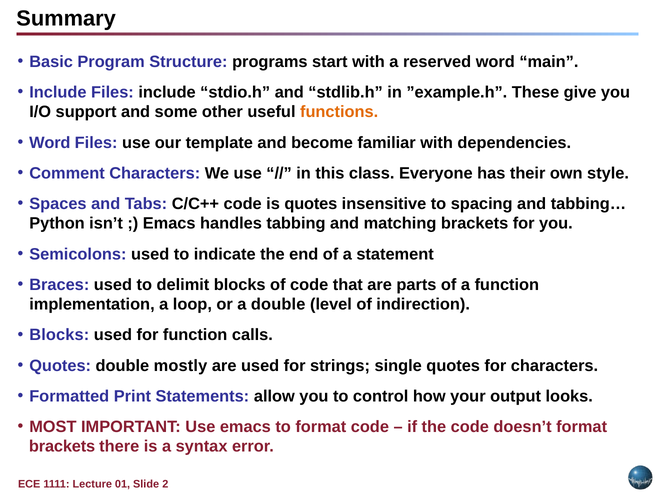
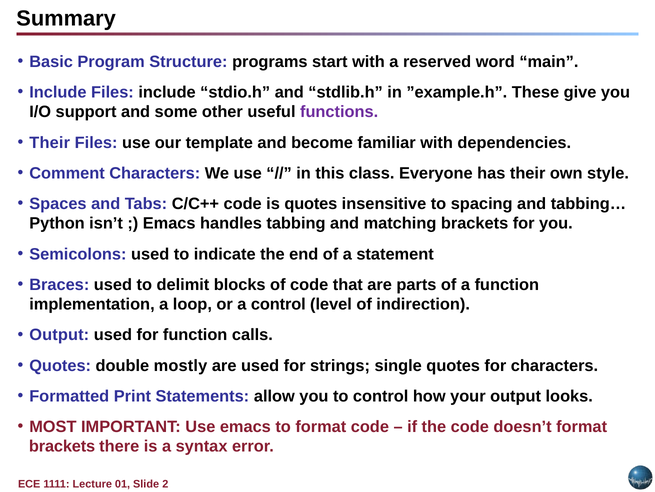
functions colour: orange -> purple (339, 112)
Word: Word -> Their (50, 142)
a double: double -> control (278, 304)
Blocks: Blocks -> Output (59, 335)
